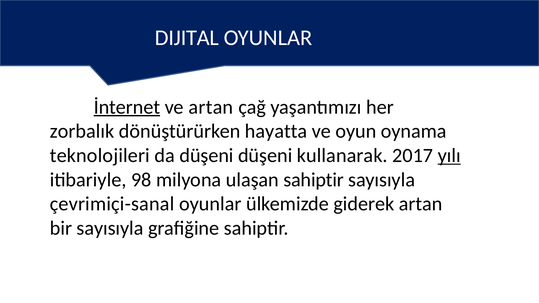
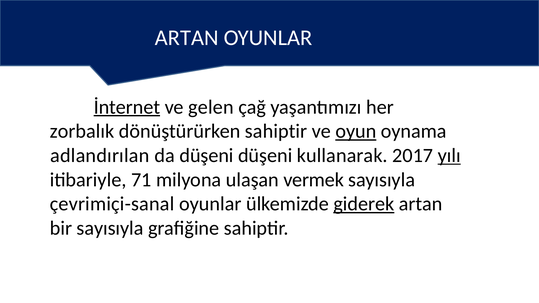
DIJITAL: DIJITAL -> ARTAN (187, 38)
ve artan: artan -> gelen (211, 107)
dönüştürürken hayatta: hayatta -> sahiptir (276, 131)
oyun underline: none -> present (356, 131)
teknolojileri: teknolojileri -> adlandırılan (100, 156)
98: 98 -> 71 (141, 180)
ulaşan sahiptir: sahiptir -> vermek (314, 180)
giderek underline: none -> present (364, 204)
